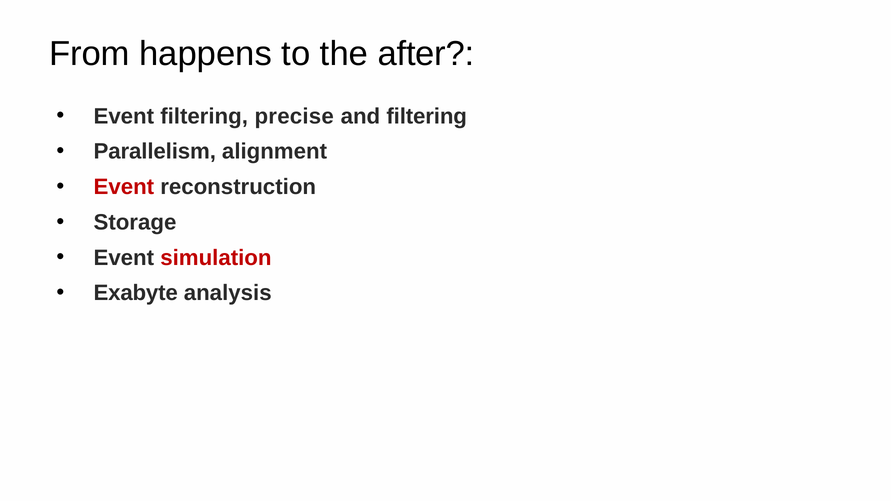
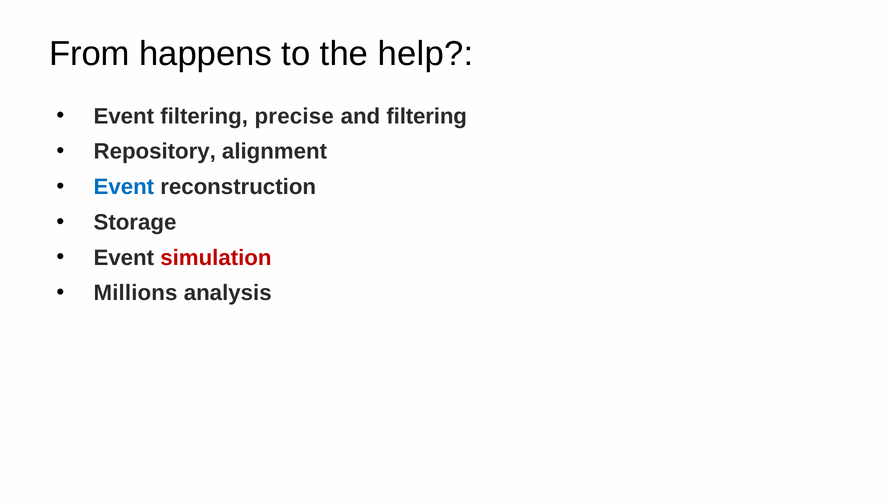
after: after -> help (426, 54)
Parallelism: Parallelism -> Repository (155, 152)
Event colour: red -> blue (124, 187)
Exabyte: Exabyte -> Millions (136, 293)
